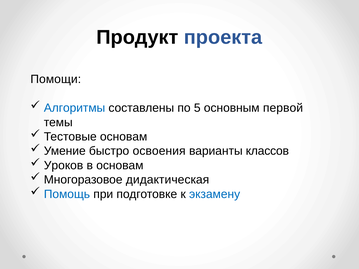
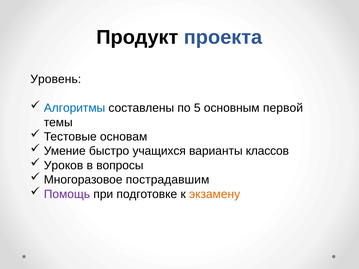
Помощи: Помощи -> Уровень (56, 79)
освоения: освоения -> учащихся (159, 151)
в основам: основам -> вопросы (120, 166)
дидактическая: дидактическая -> пострадавшим (168, 180)
Помощь colour: blue -> purple (67, 194)
экзамену colour: blue -> orange (215, 194)
